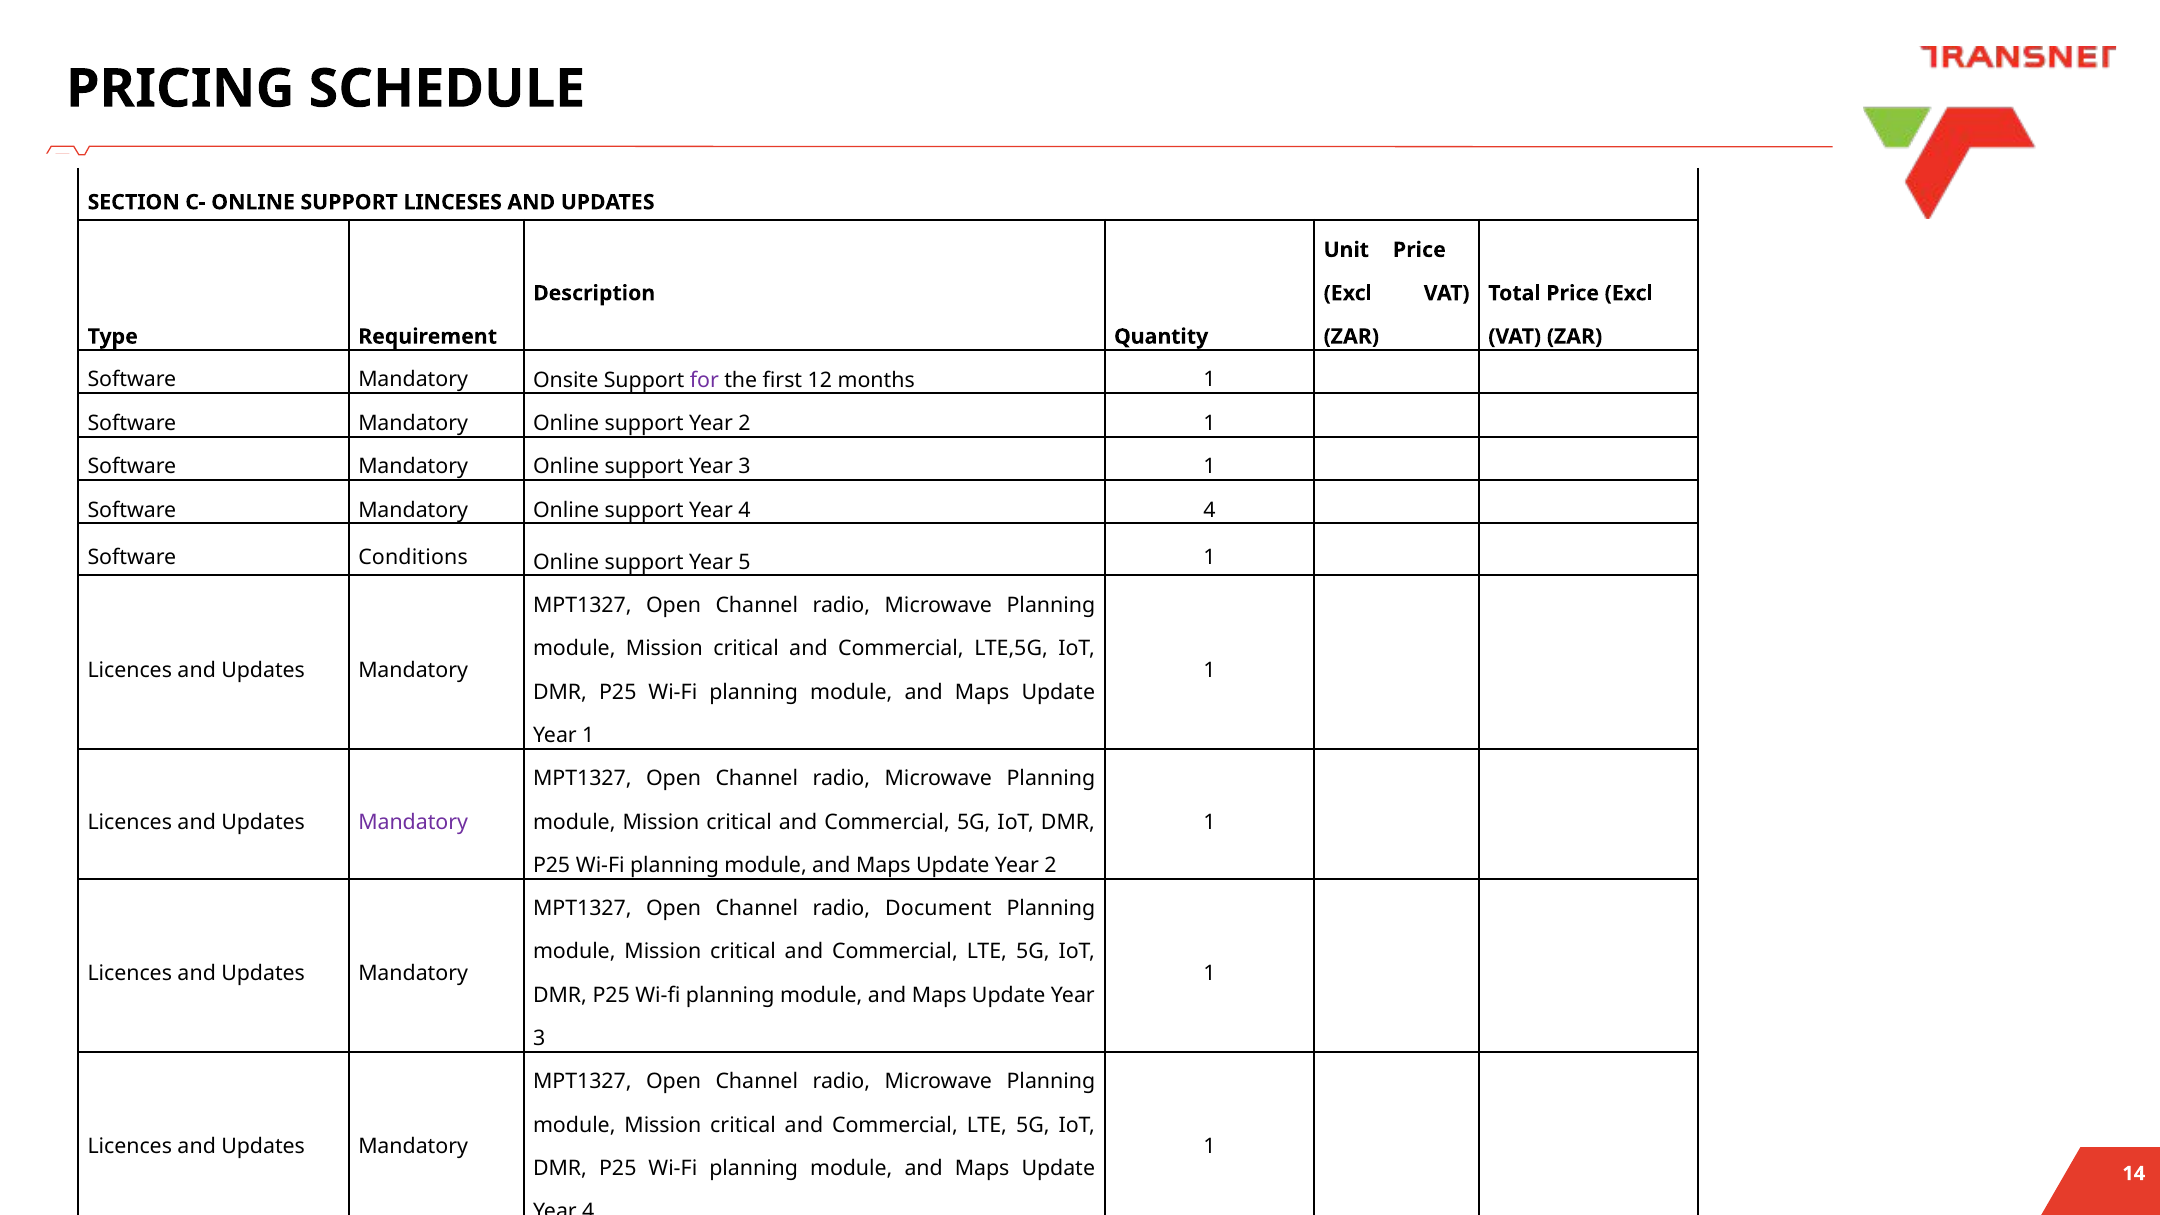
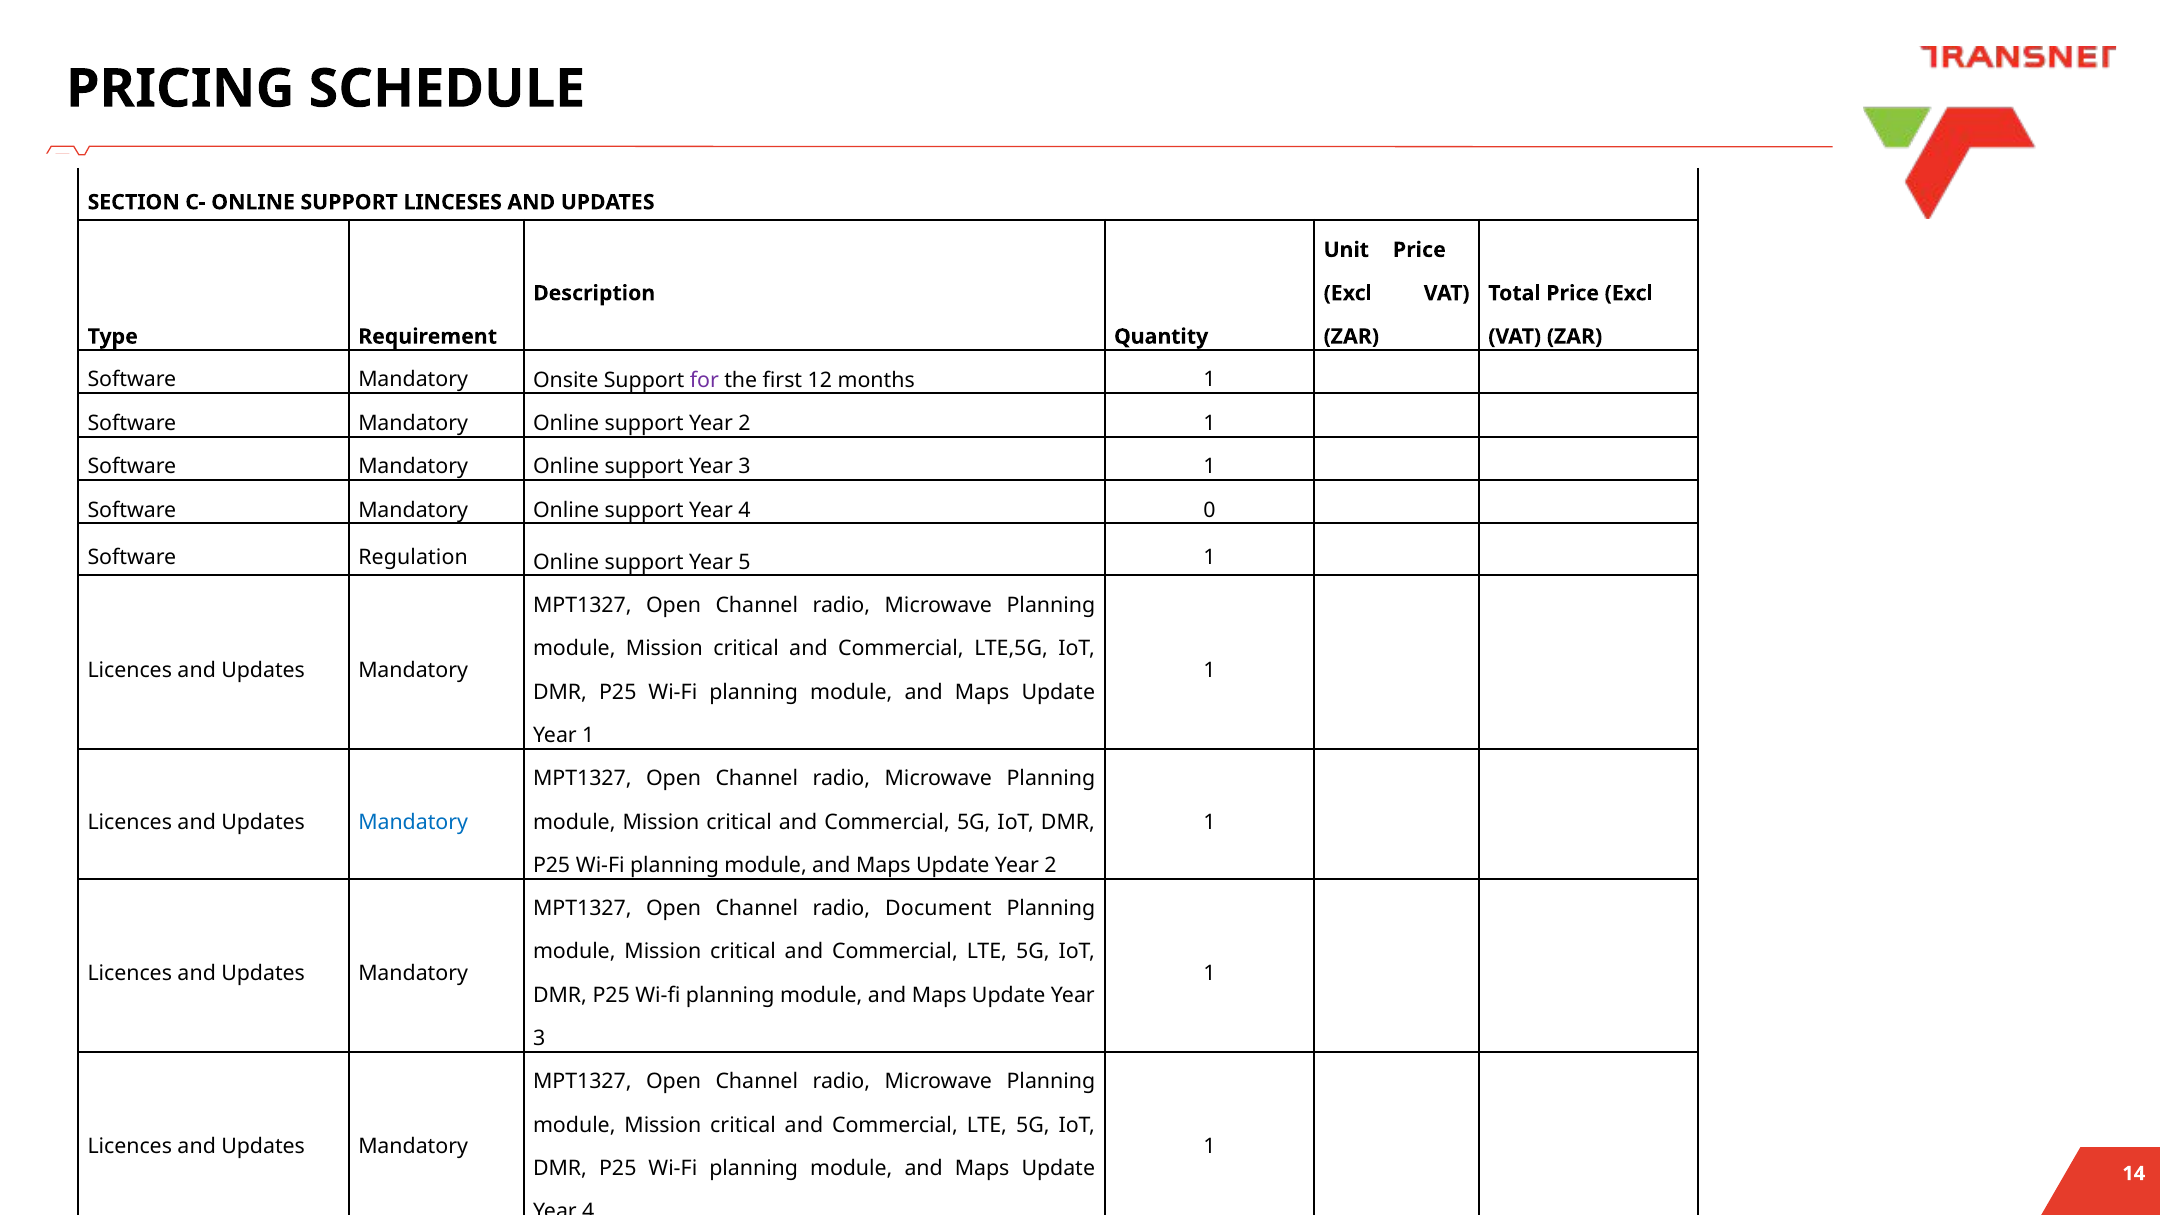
4 4: 4 -> 0 (1210, 510)
Conditions: Conditions -> Regulation (413, 558)
Mandatory colour: purple -> blue (413, 822)
